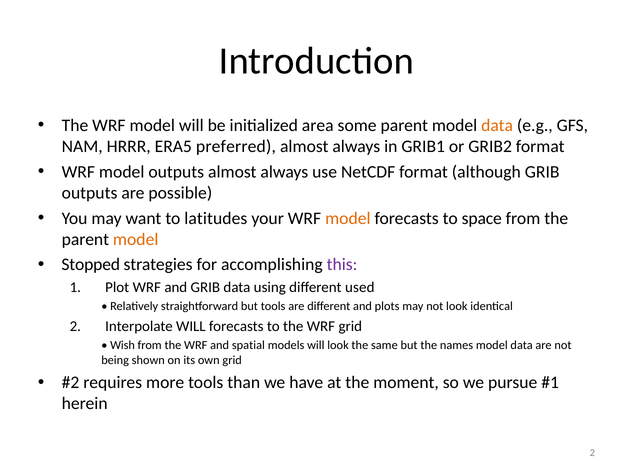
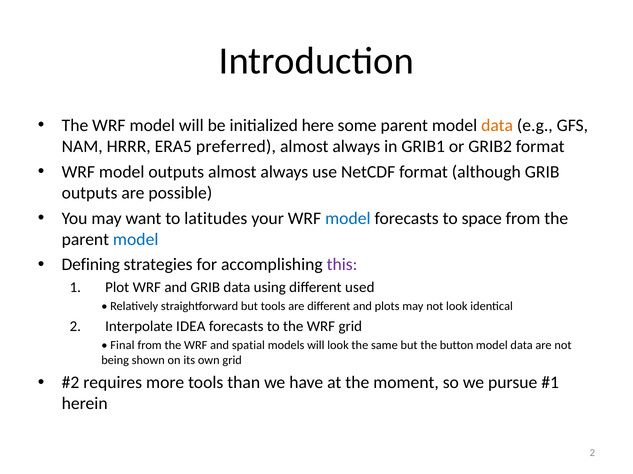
area: area -> here (318, 126)
model colour: orange -> blue (348, 219)
model colour: orange -> blue (136, 240)
Stopped: Stopped -> Defining (91, 265)
Interpolate WILL: WILL -> IDEA (191, 327)
Wish: Wish -> Final (122, 346)
names: names -> button (457, 346)
